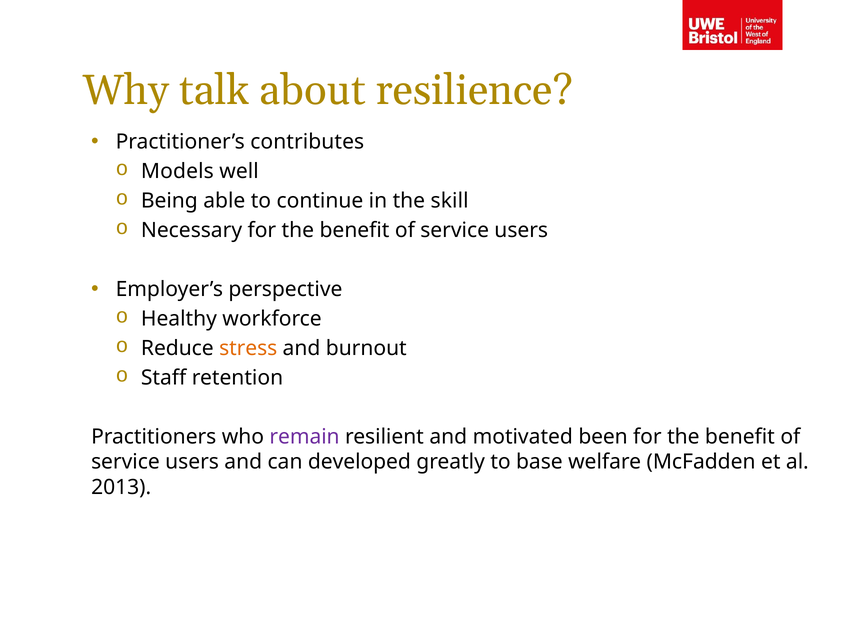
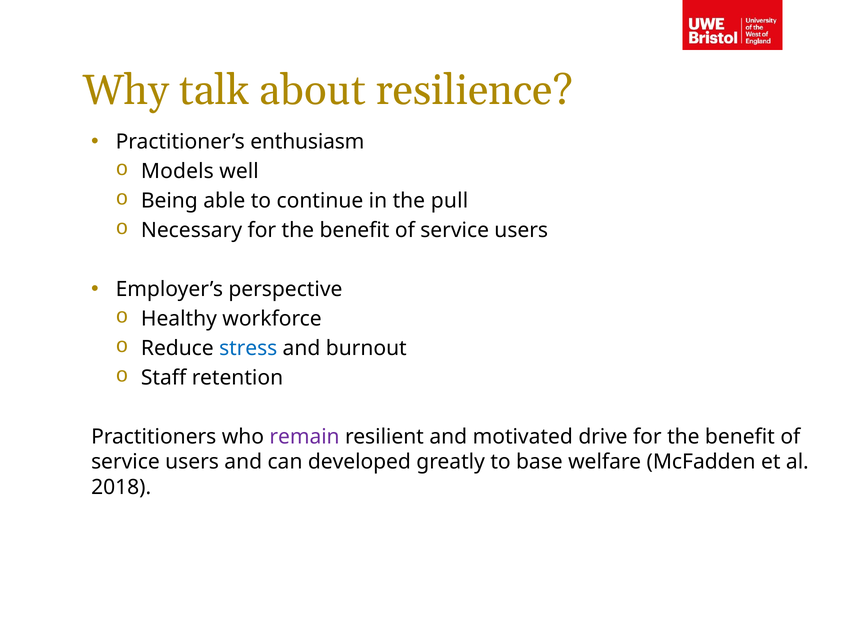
contributes: contributes -> enthusiasm (307, 142)
skill: skill -> pull (450, 201)
stress colour: orange -> blue (248, 348)
been: been -> drive (603, 436)
2013: 2013 -> 2018 (121, 487)
